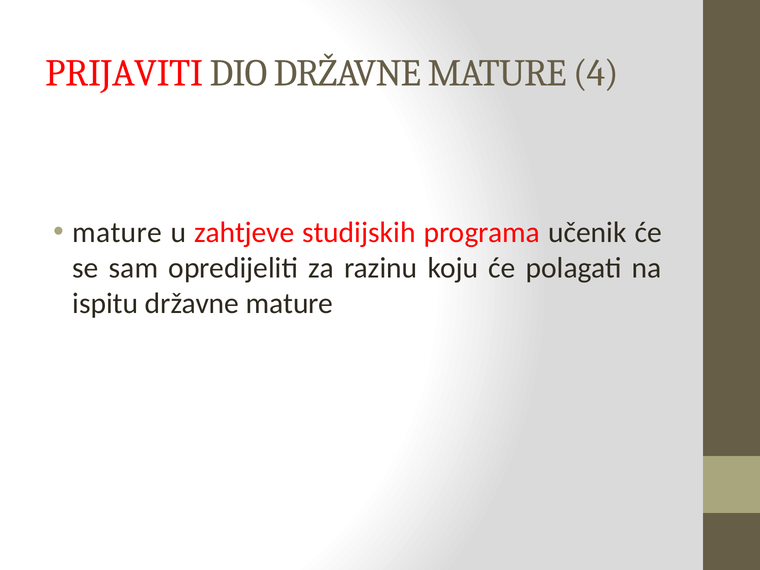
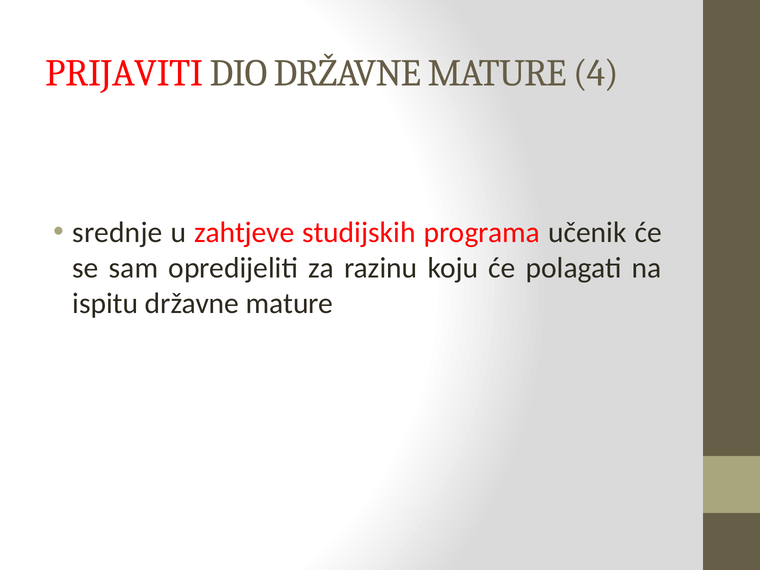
mature: mature -> srednje (117, 233)
